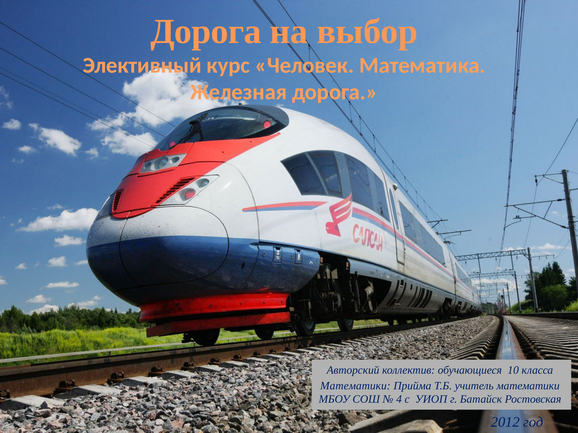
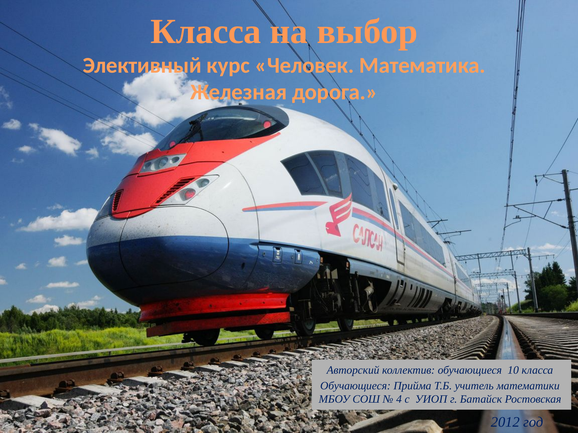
Дорога: Дорога -> Класса (206, 32)
Математики: Математики -> Обучающиеся (355, 386)
